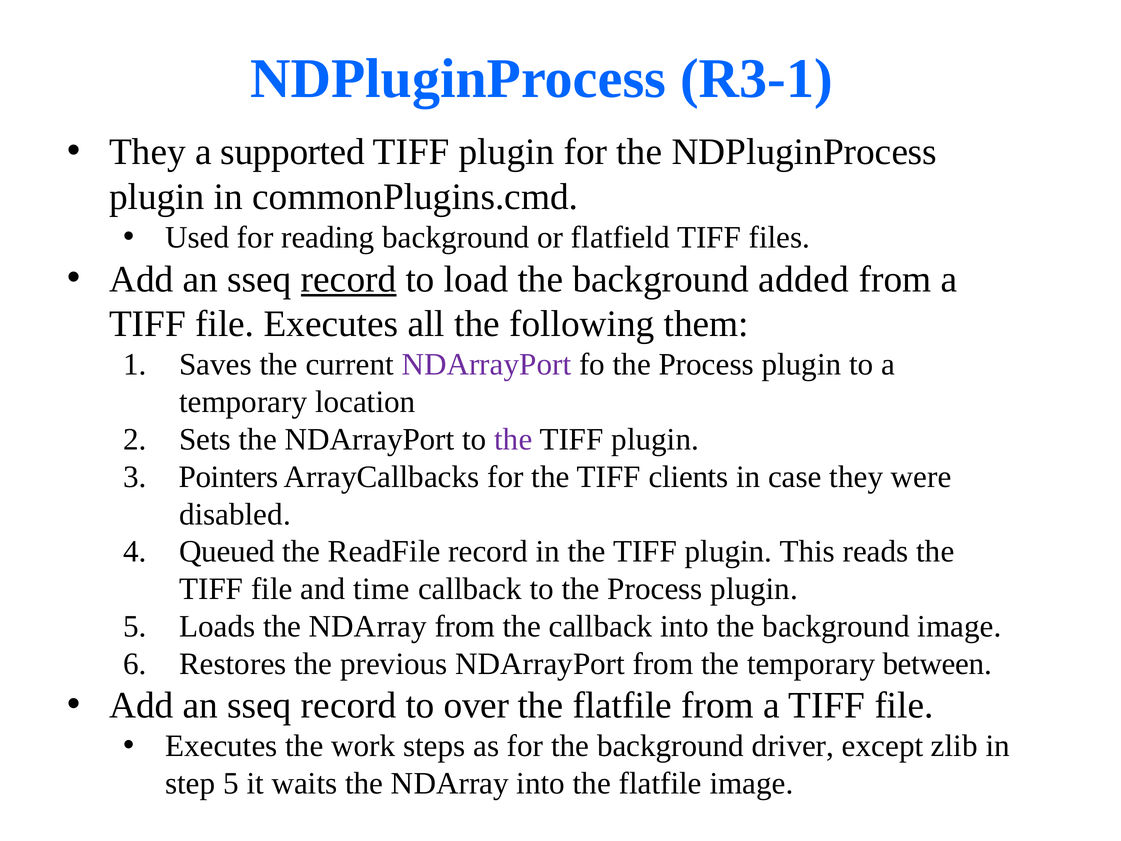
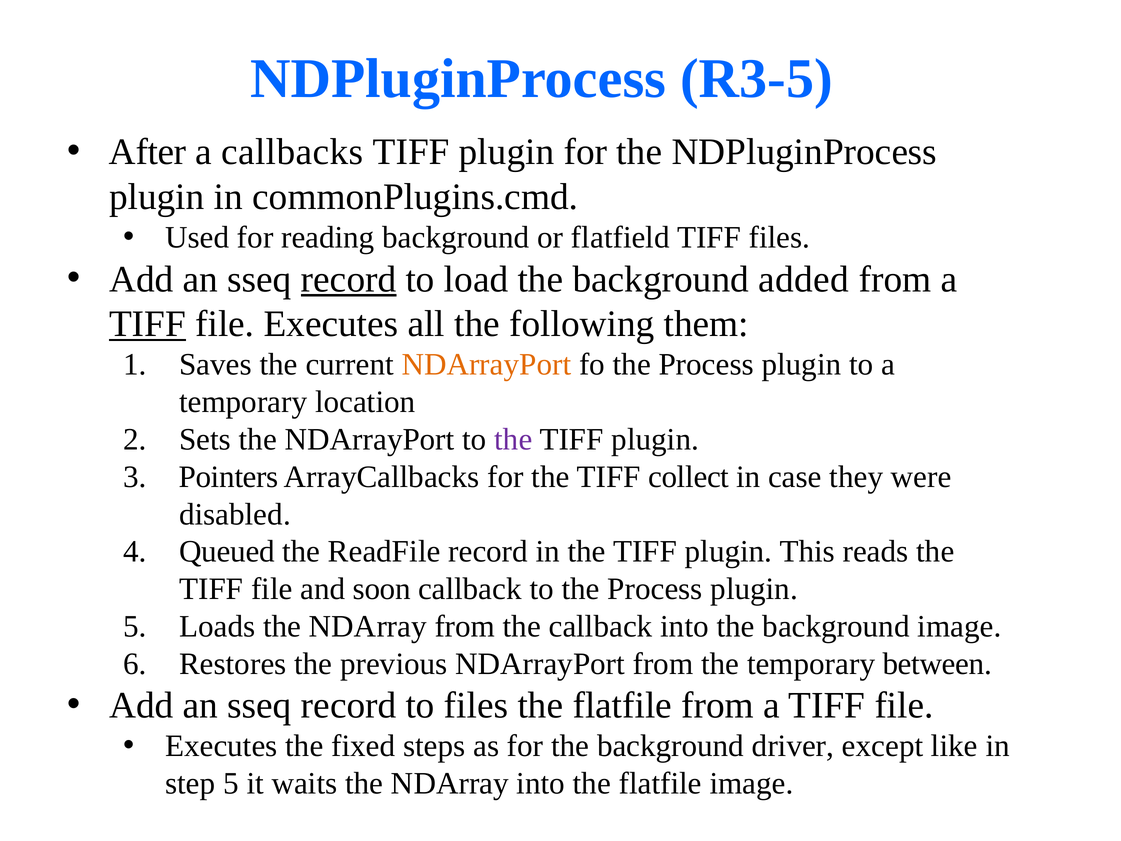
R3-1: R3-1 -> R3-5 (756, 79)
They: They -> After (148, 152)
supported: supported -> callbacks (292, 152)
TIFF underline: none -> present (148, 324)
NDArrayPort colour: purple -> orange (486, 365)
clients: clients -> collect (689, 477)
time: time -> soon (382, 589)
to over: over -> files (476, 705)
work: work -> fixed (363, 746)
zlib: zlib -> like (954, 746)
